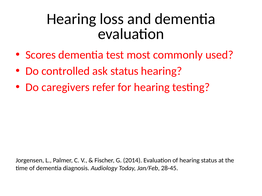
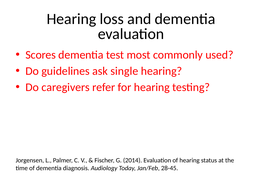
controlled: controlled -> guidelines (66, 71)
ask status: status -> single (124, 71)
